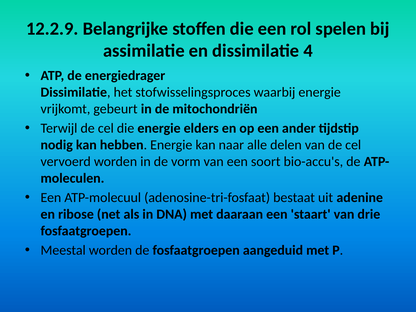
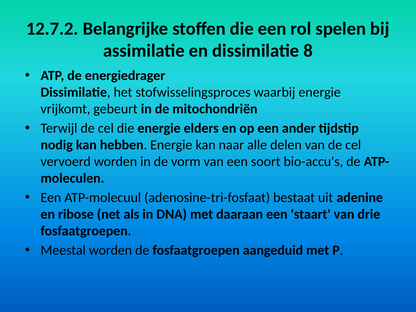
12.2.9: 12.2.9 -> 12.7.2 (52, 29)
4: 4 -> 8 (308, 51)
